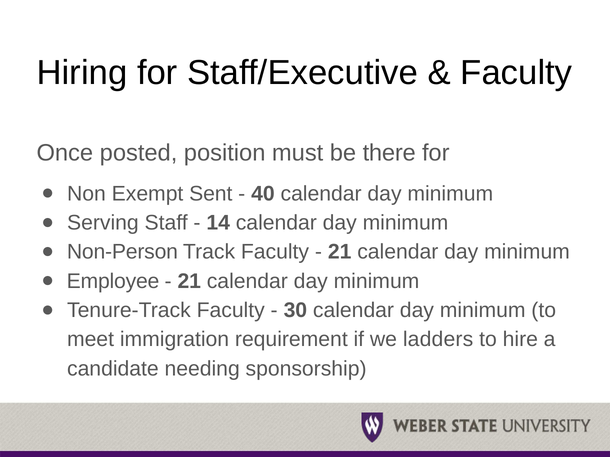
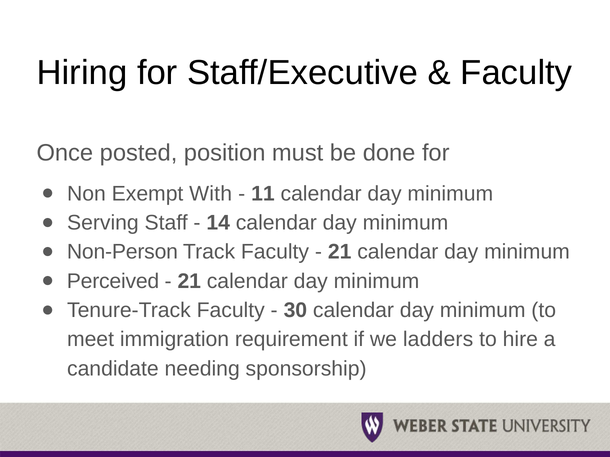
there: there -> done (389, 153)
Sent: Sent -> With (211, 194)
40: 40 -> 11 (263, 194)
Employee: Employee -> Perceived (113, 281)
